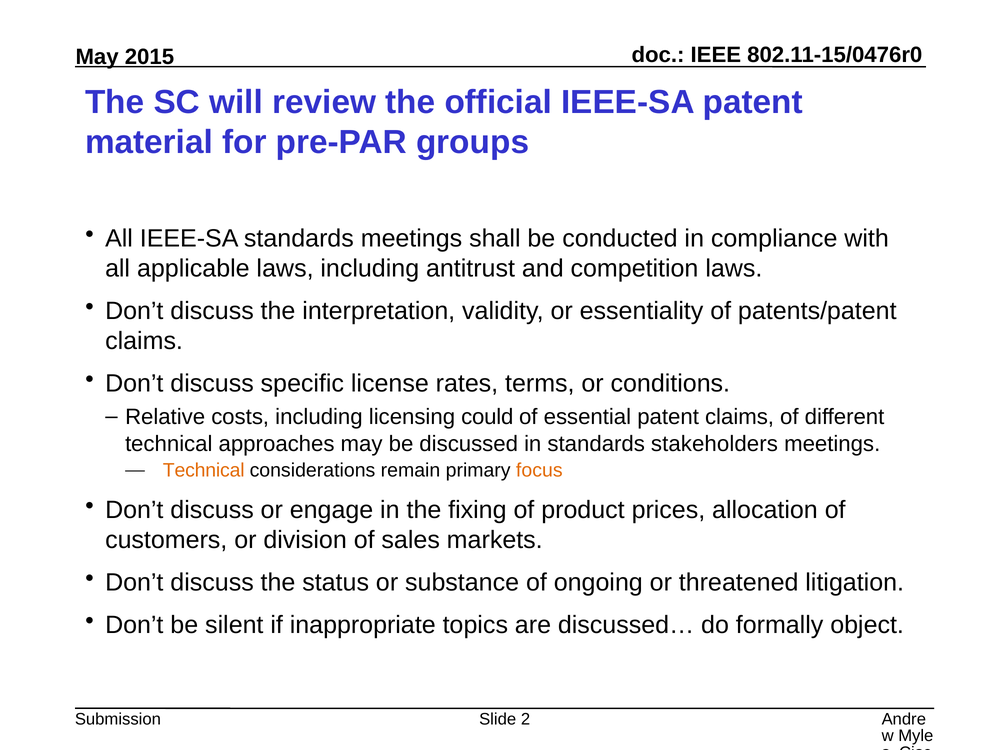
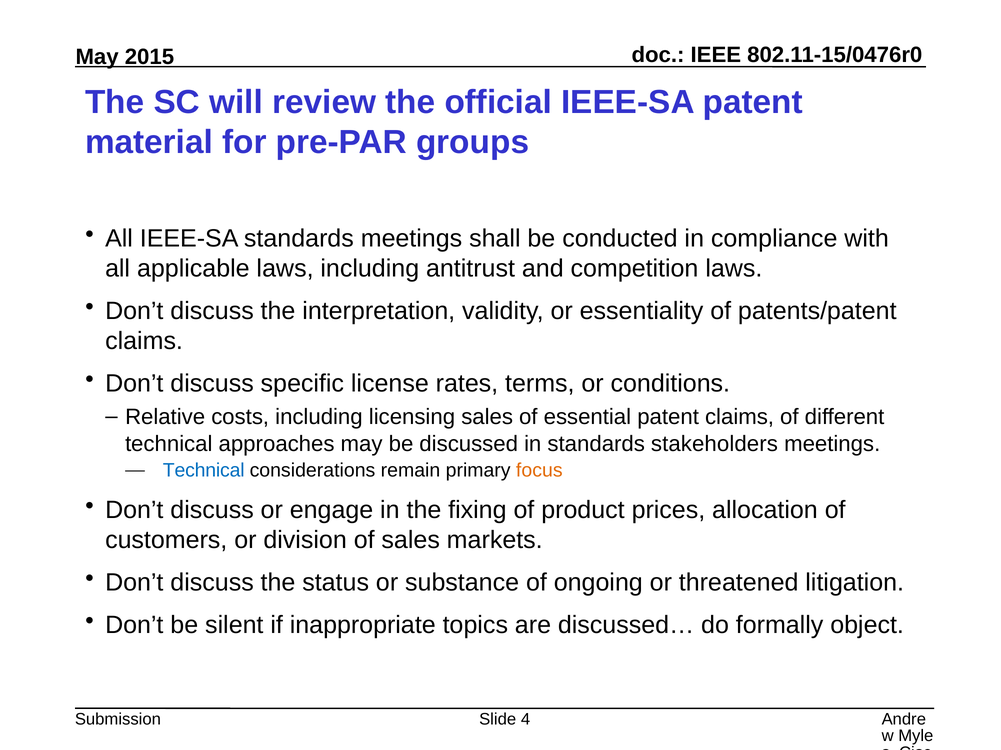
licensing could: could -> sales (487, 418)
Technical colour: orange -> blue (204, 471)
2: 2 -> 4 (526, 720)
